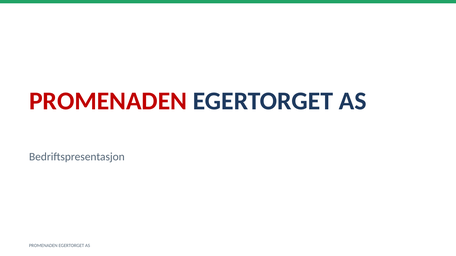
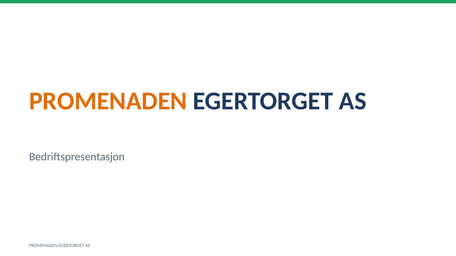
PROMENADEN colour: red -> orange (108, 101)
